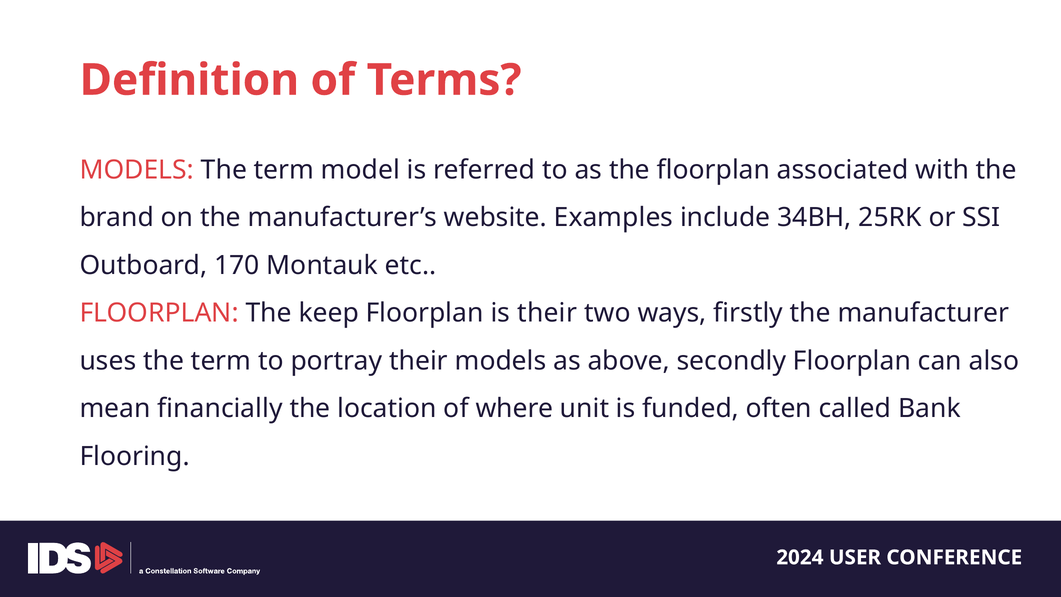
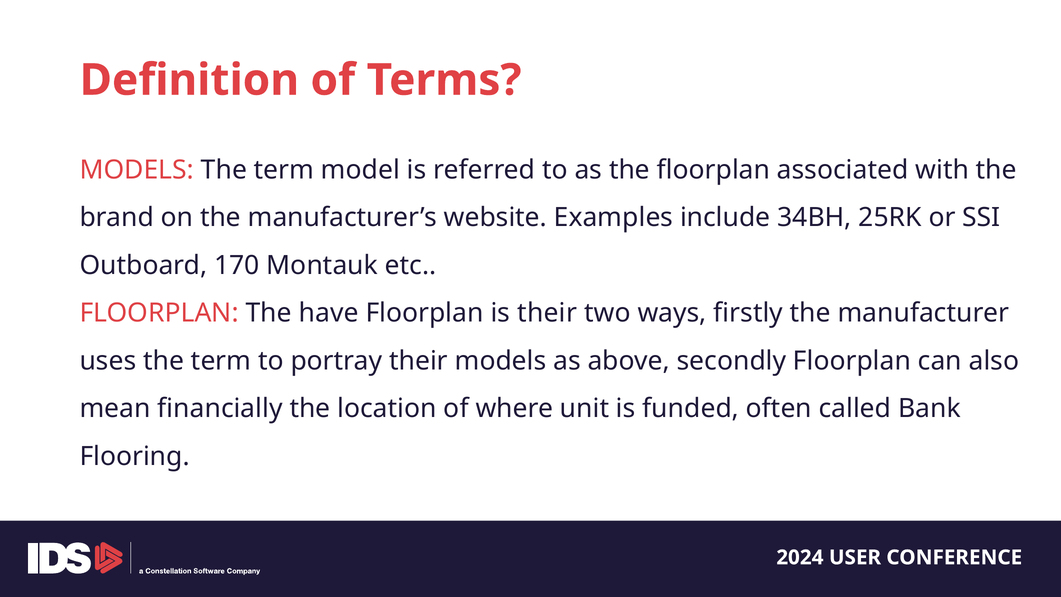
keep: keep -> have (329, 313)
